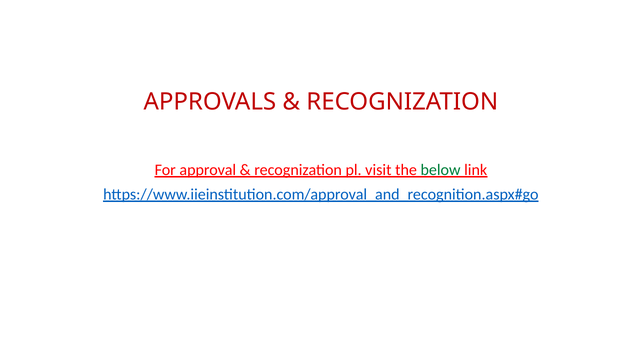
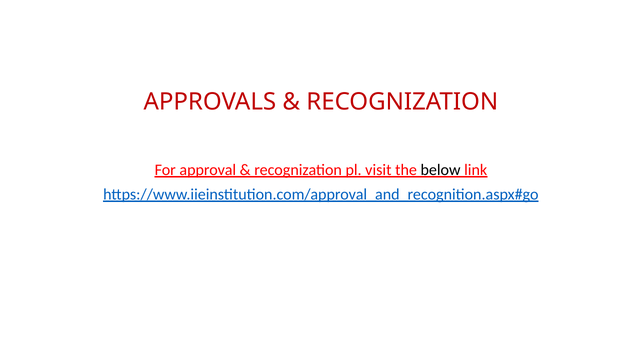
below colour: green -> black (441, 170)
